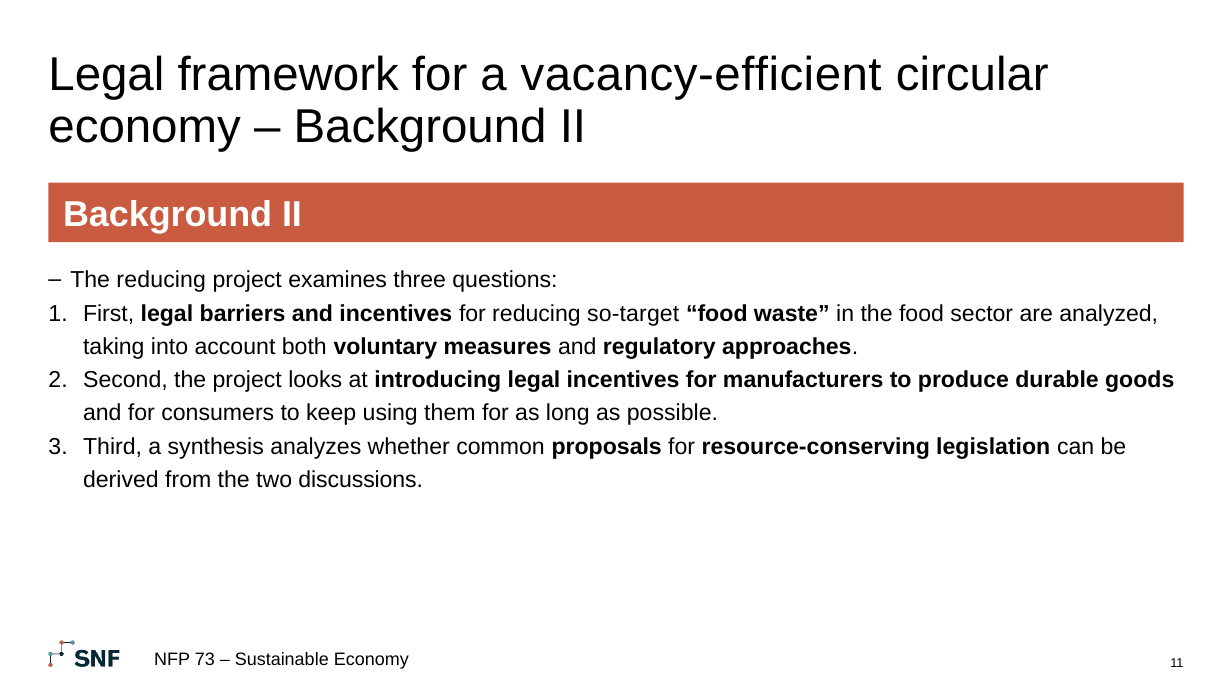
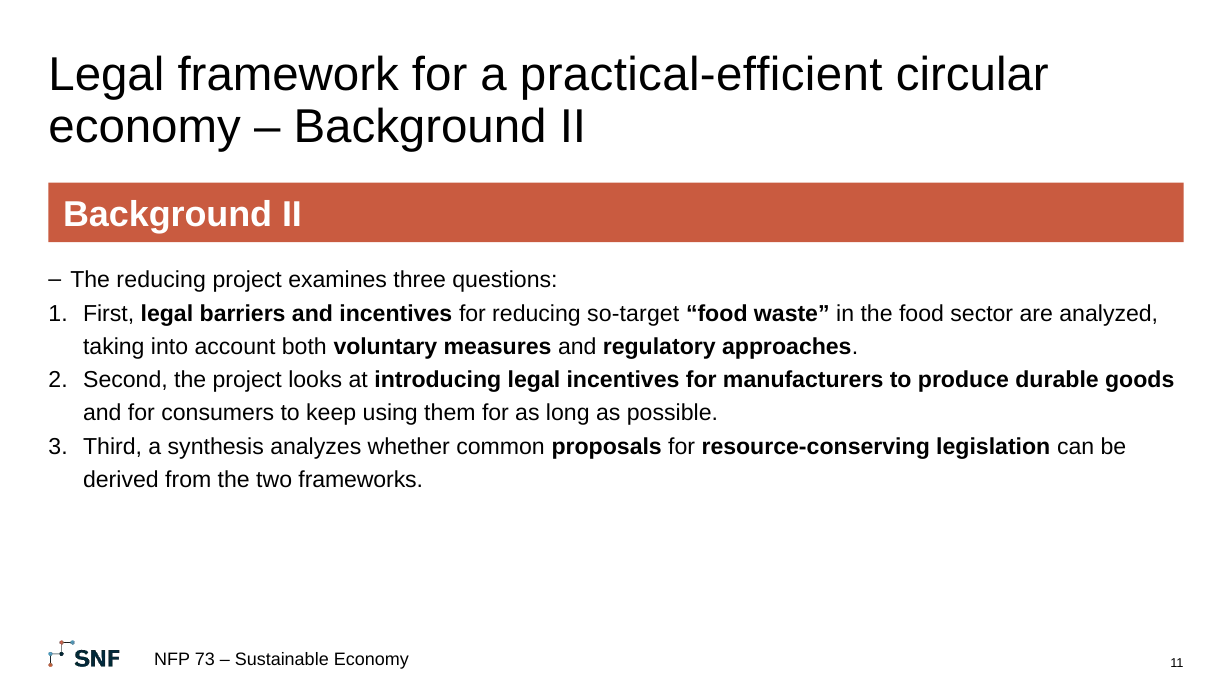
vacancy-efficient: vacancy-efficient -> practical-efficient (701, 75)
discussions: discussions -> frameworks (361, 480)
